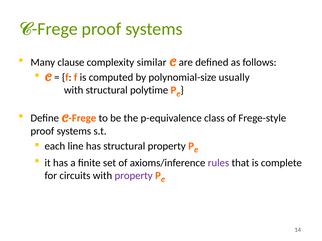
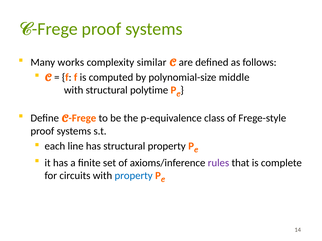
clause: clause -> works (71, 62)
usually: usually -> middle (234, 77)
property colour: purple -> blue (134, 176)
